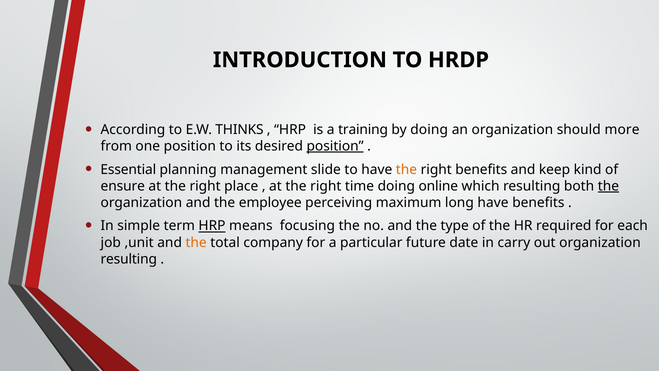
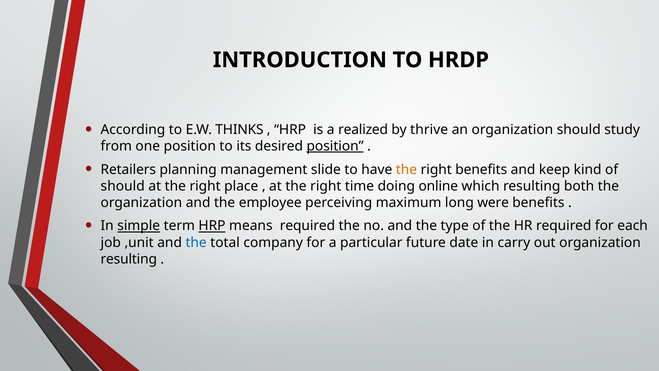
training: training -> realized (363, 130)
by doing: doing -> thrive (429, 130)
more: more -> study (622, 130)
Essential: Essential -> Retailers (128, 169)
ensure: ensure -> should (123, 186)
the underline: present -> none (608, 186)
long have: have -> were (493, 202)
simple underline: none -> present (139, 226)
means focusing: focusing -> required (307, 226)
the colour: orange -> blue (196, 242)
